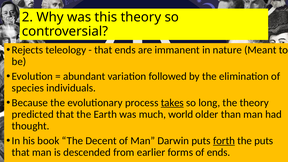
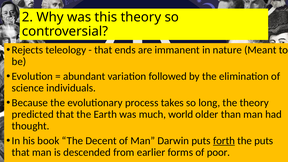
species: species -> science (28, 88)
takes underline: present -> none (172, 103)
of ends: ends -> poor (218, 152)
